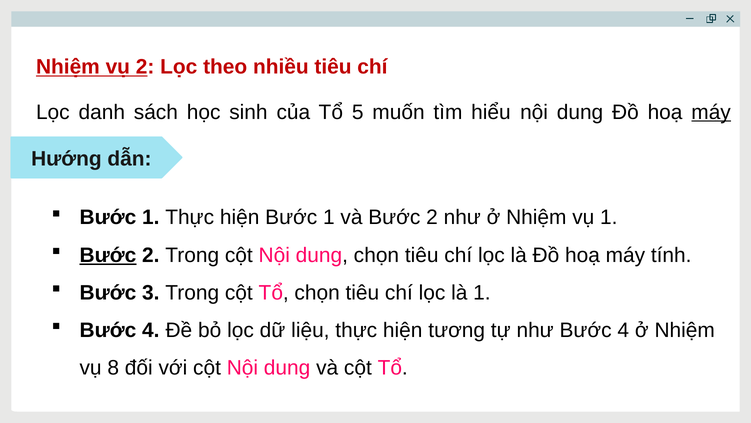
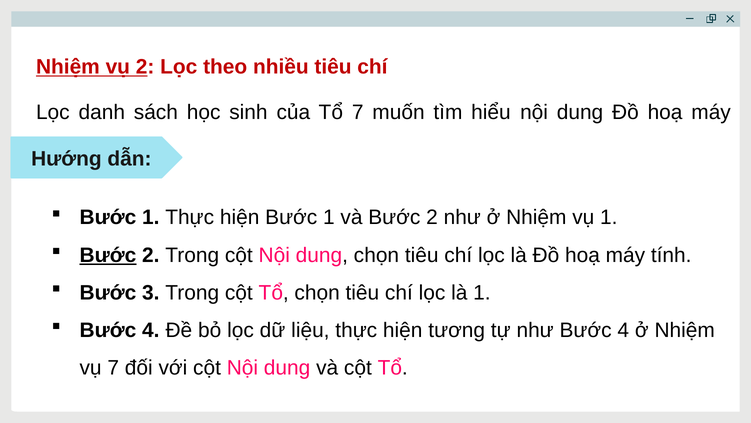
Tổ 5: 5 -> 7 (358, 112)
máy underline: present -> none (711, 112)
vụ 8: 8 -> 7 (113, 368)
